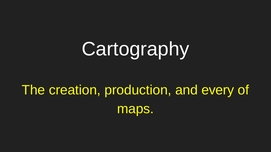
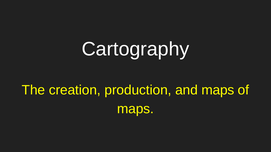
and every: every -> maps (218, 90)
